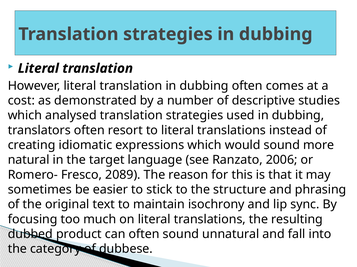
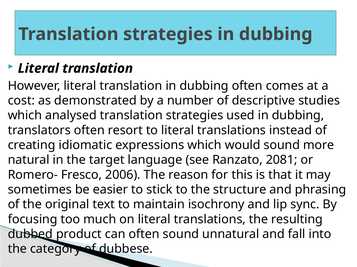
2006: 2006 -> 2081 (282, 160)
2089: 2089 -> 2006 (123, 175)
